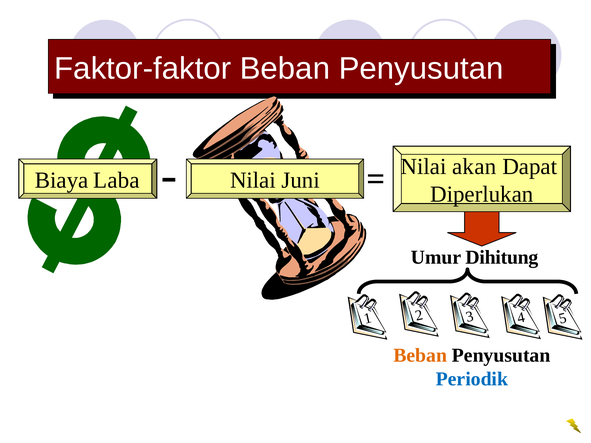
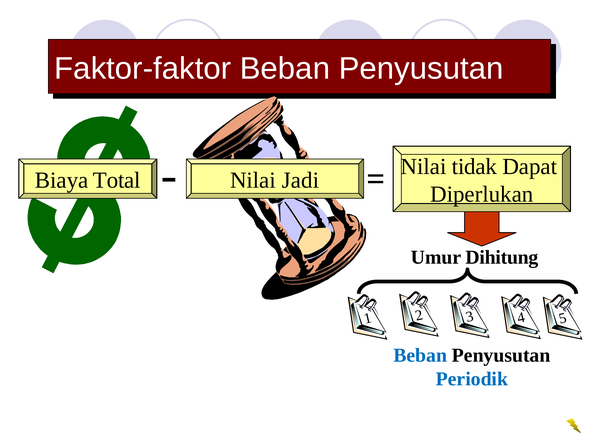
akan: akan -> tidak (474, 167)
Laba: Laba -> Total (117, 180)
Juni: Juni -> Jadi (301, 180)
Beban colour: orange -> blue (420, 355)
